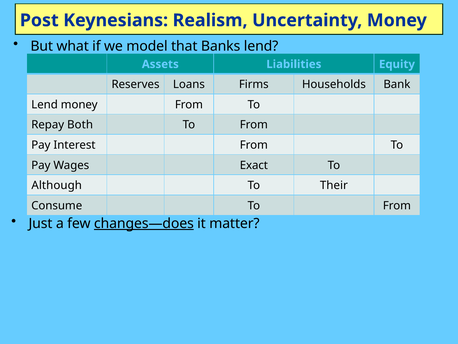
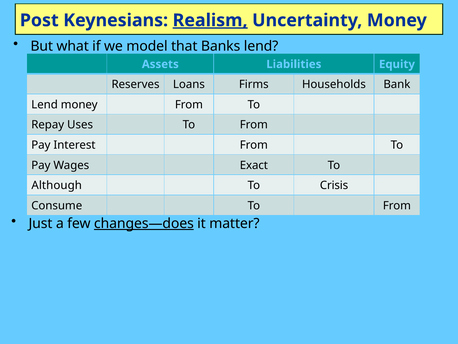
Realism underline: none -> present (210, 20)
Both: Both -> Uses (80, 125)
Their: Their -> Crisis (334, 185)
